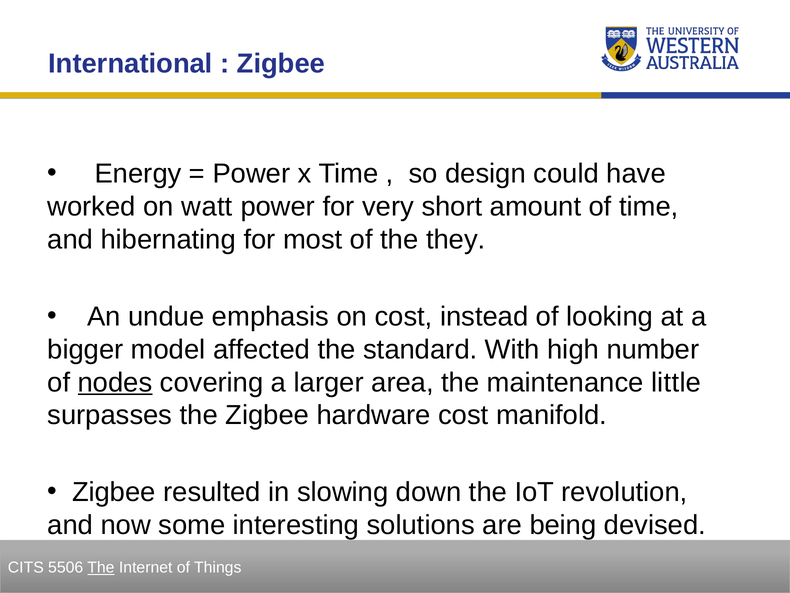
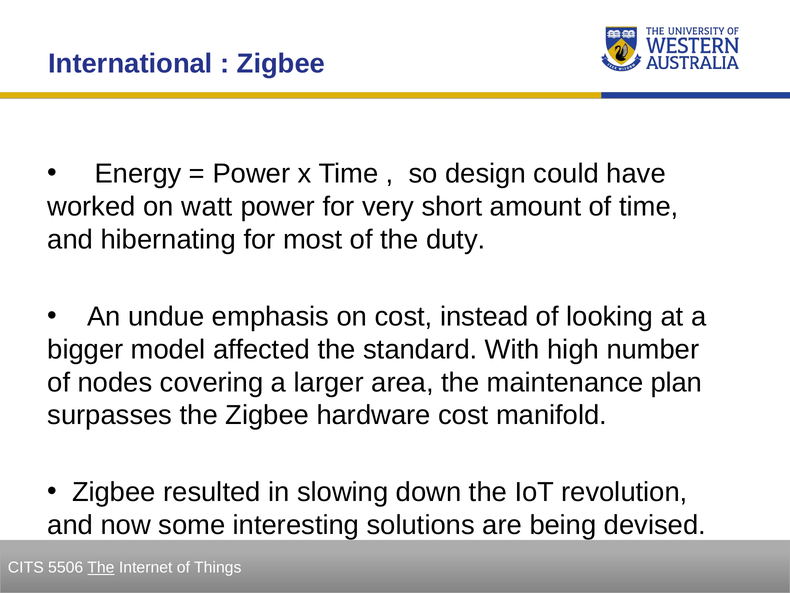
they: they -> duty (456, 240)
nodes underline: present -> none (115, 382)
little: little -> plan (676, 382)
